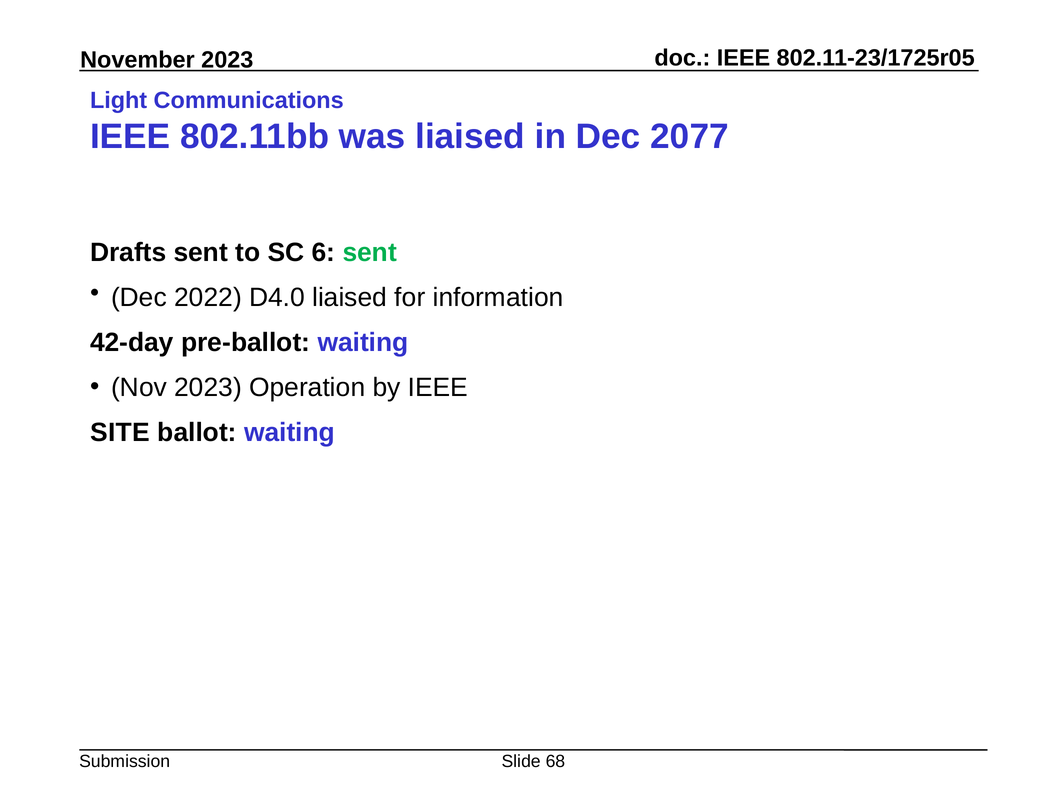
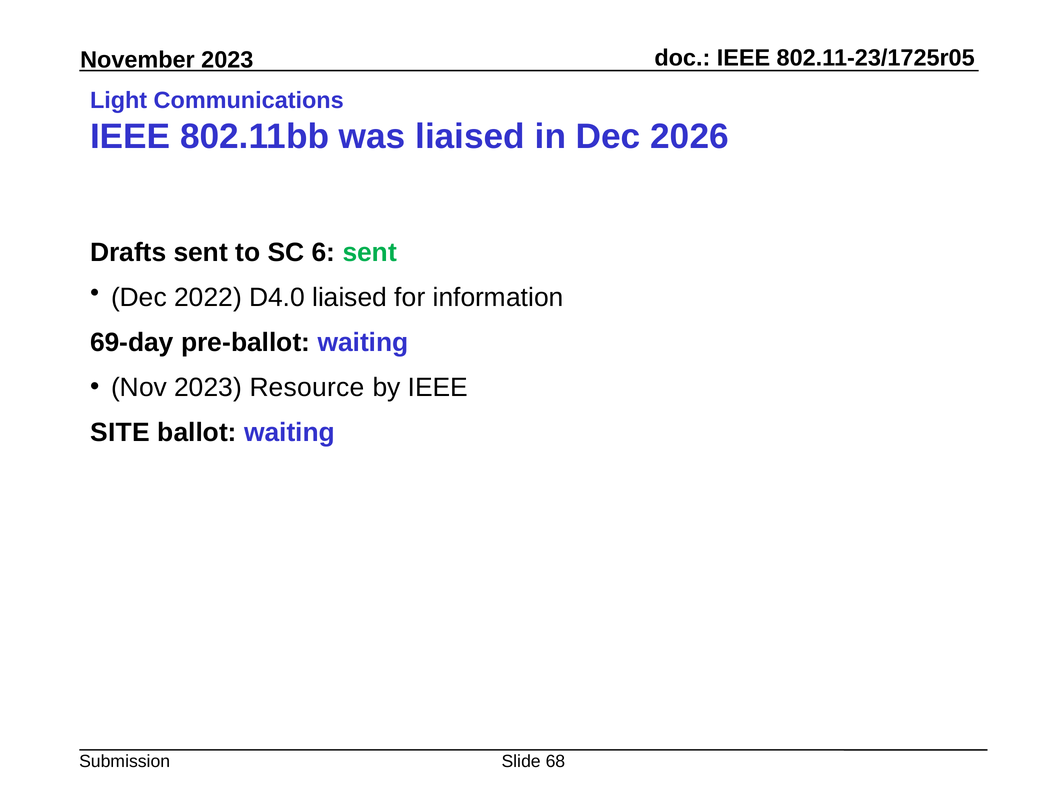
2077: 2077 -> 2026 (690, 137)
42-day: 42-day -> 69-day (132, 342)
Operation: Operation -> Resource (307, 387)
